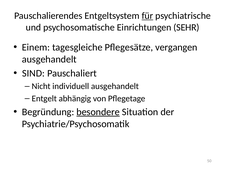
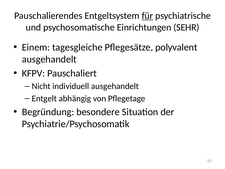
vergangen: vergangen -> polyvalent (176, 47)
SIND: SIND -> KFPV (33, 73)
besondere underline: present -> none (98, 112)
